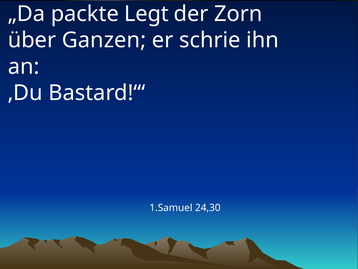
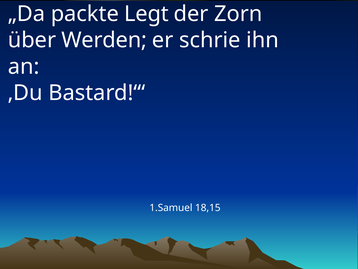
Ganzen: Ganzen -> Werden (104, 40)
24,30: 24,30 -> 18,15 (208, 208)
